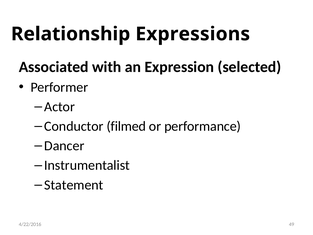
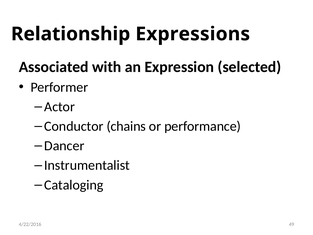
filmed: filmed -> chains (126, 126)
Statement: Statement -> Cataloging (74, 185)
